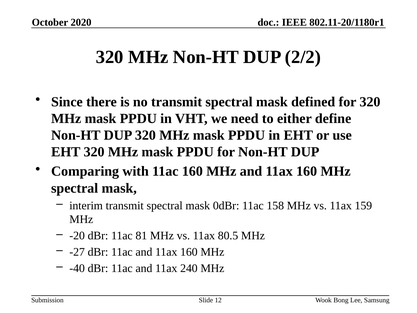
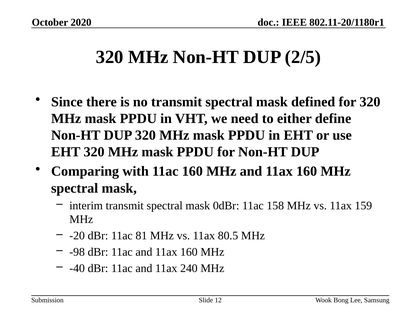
2/2: 2/2 -> 2/5 (303, 57)
-27: -27 -> -98 (77, 252)
